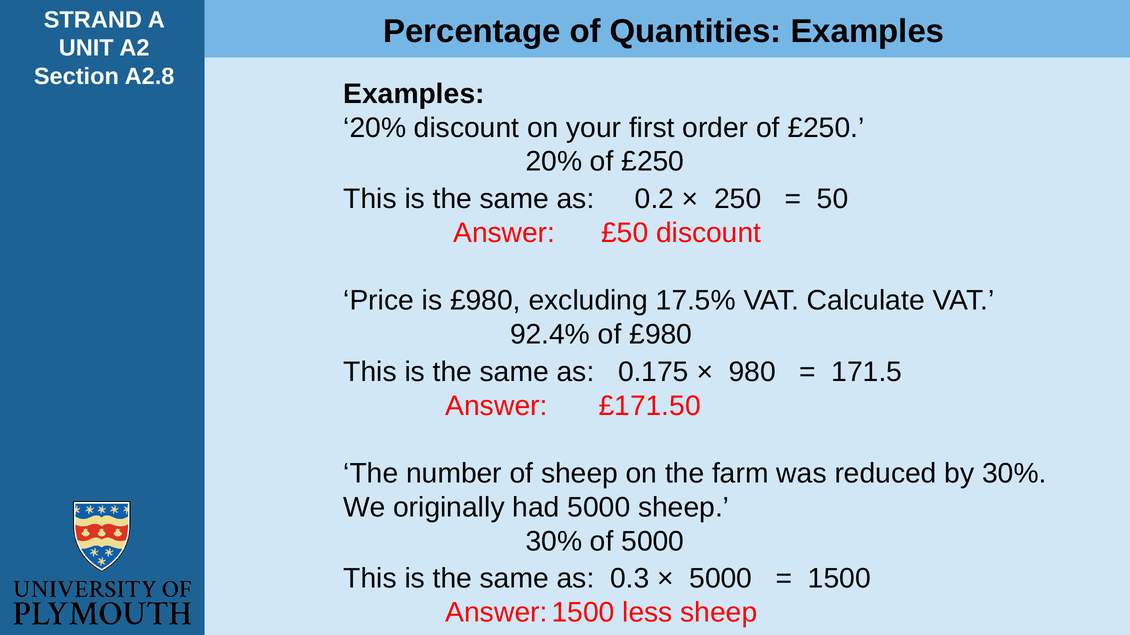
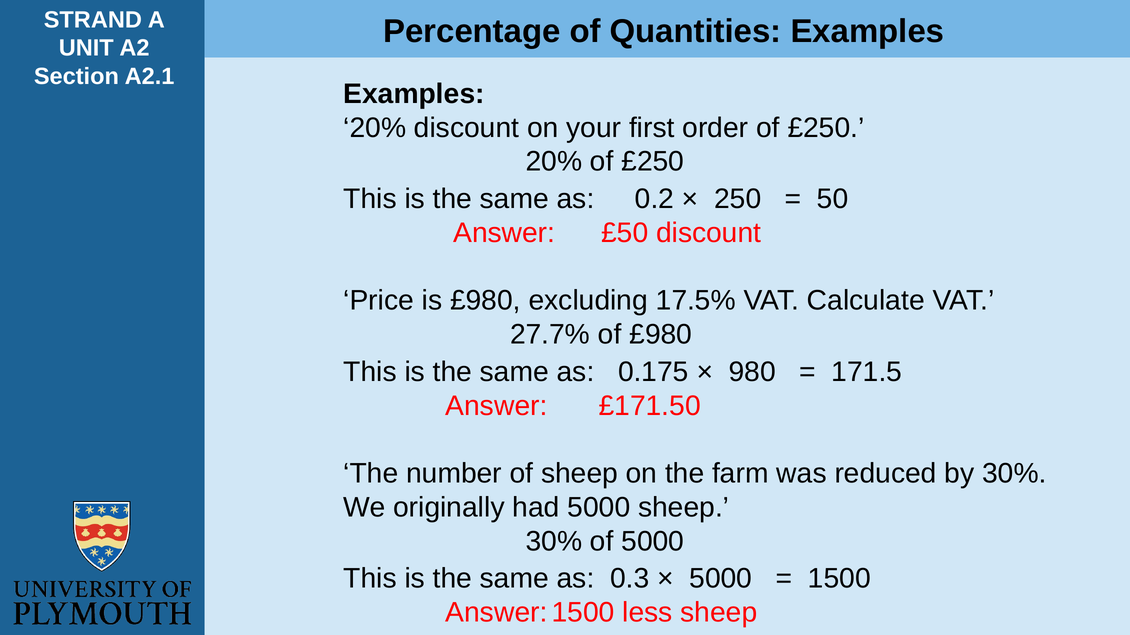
A2.8: A2.8 -> A2.1 (150, 76)
92.4%: 92.4% -> 27.7% (550, 335)
